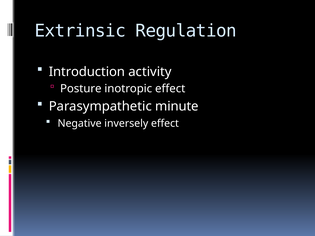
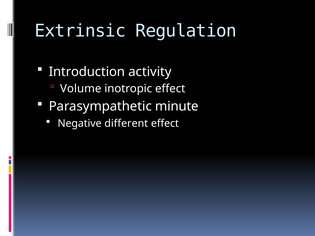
Posture: Posture -> Volume (81, 89)
inversely: inversely -> different (126, 124)
